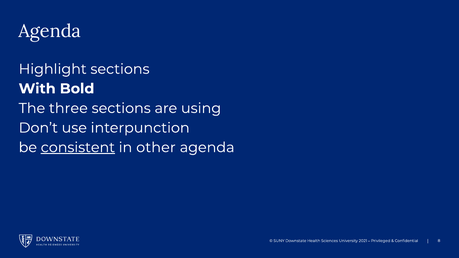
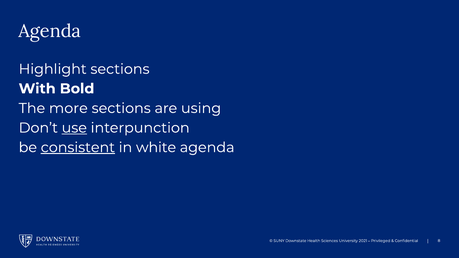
three: three -> more (68, 108)
use underline: none -> present (74, 128)
other: other -> white (156, 148)
